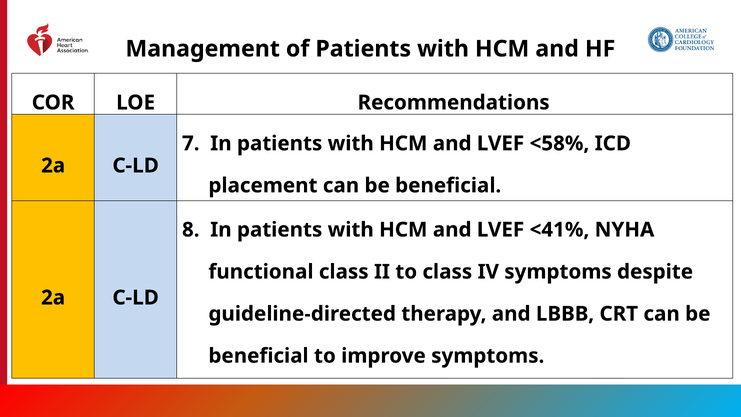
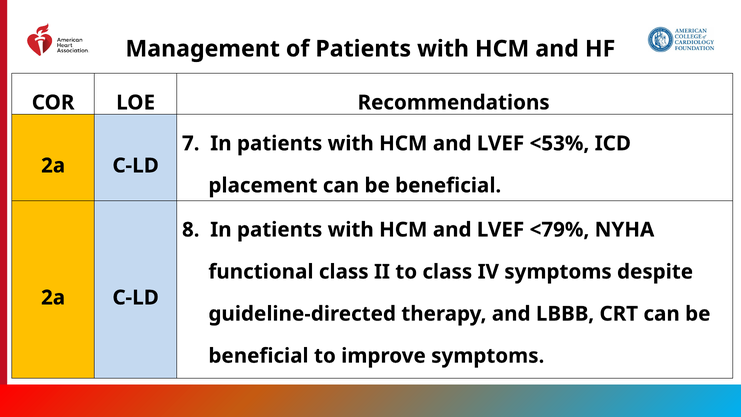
<58%: <58% -> <53% (559, 143)
<41%: <41% -> <79% (559, 230)
